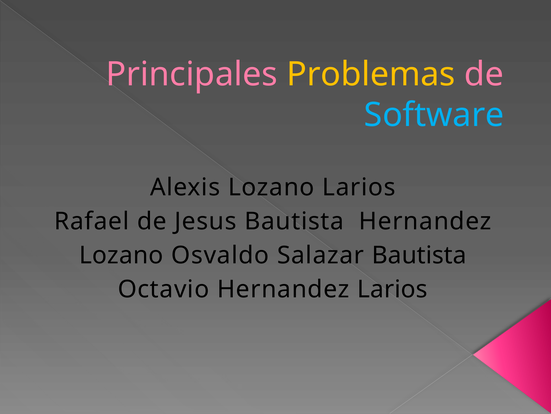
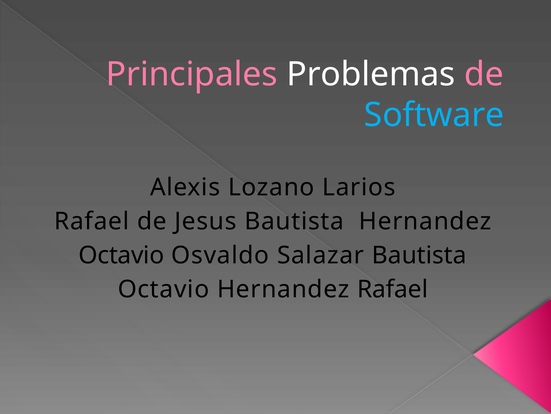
Problemas colour: yellow -> white (371, 74)
Lozano: Lozano -> Octavio (121, 255)
Hernandez Larios: Larios -> Rafael (393, 289)
